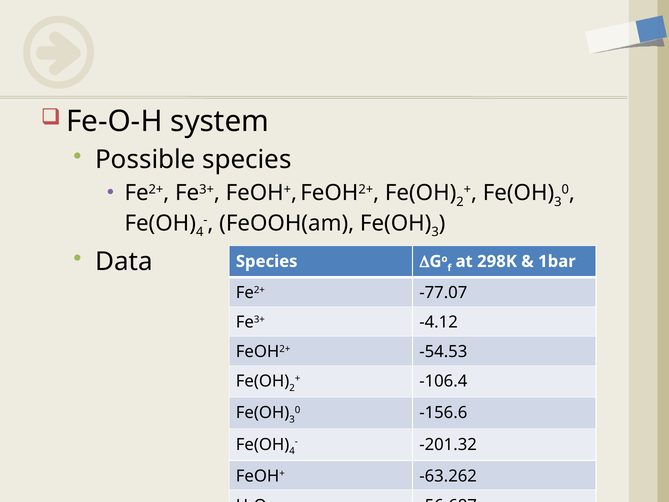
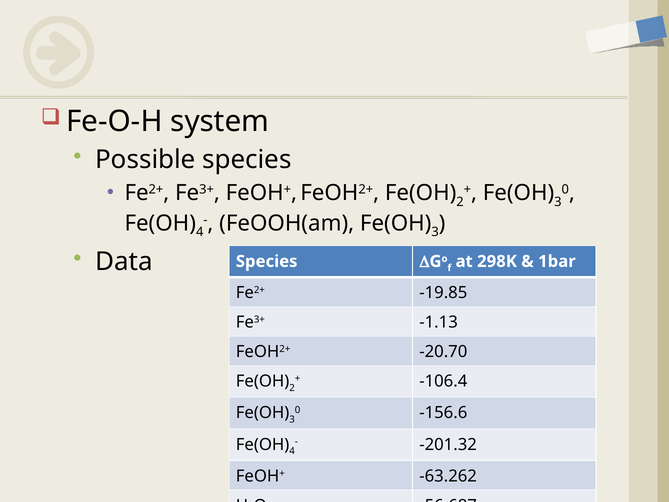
-77.07: -77.07 -> -19.85 (443, 293)
-4.12: -4.12 -> -1.13 (439, 322)
-54.53: -54.53 -> -20.70 (443, 352)
